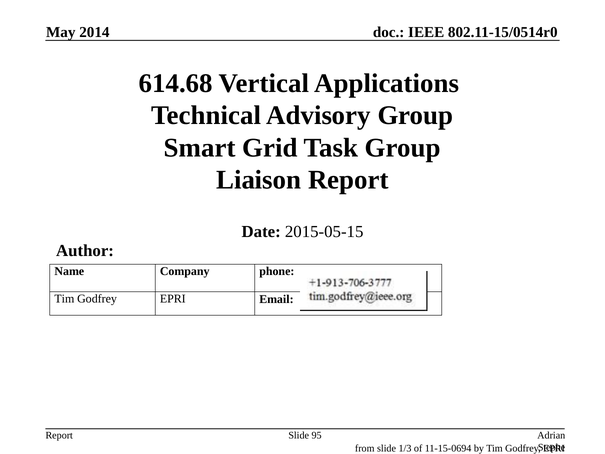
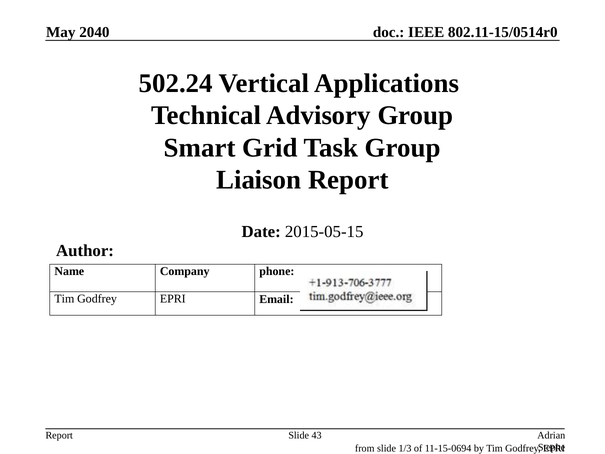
2014: 2014 -> 2040 (94, 32)
614.68: 614.68 -> 502.24 (176, 83)
95: 95 -> 43 (317, 435)
